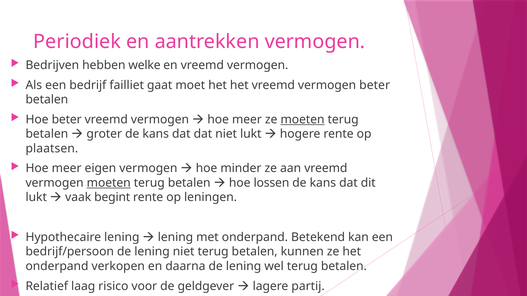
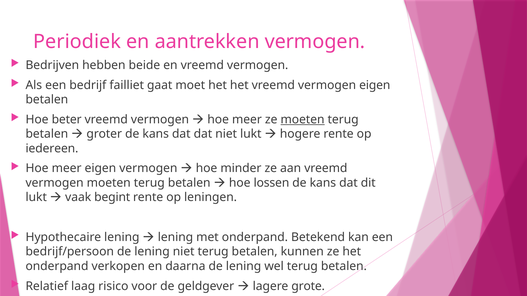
welke: welke -> beide (144, 65)
vermogen beter: beter -> eigen (375, 85)
plaatsen: plaatsen -> iedereen (52, 149)
moeten underline: present -> none (109, 183)
partij: partij -> grote (308, 286)
